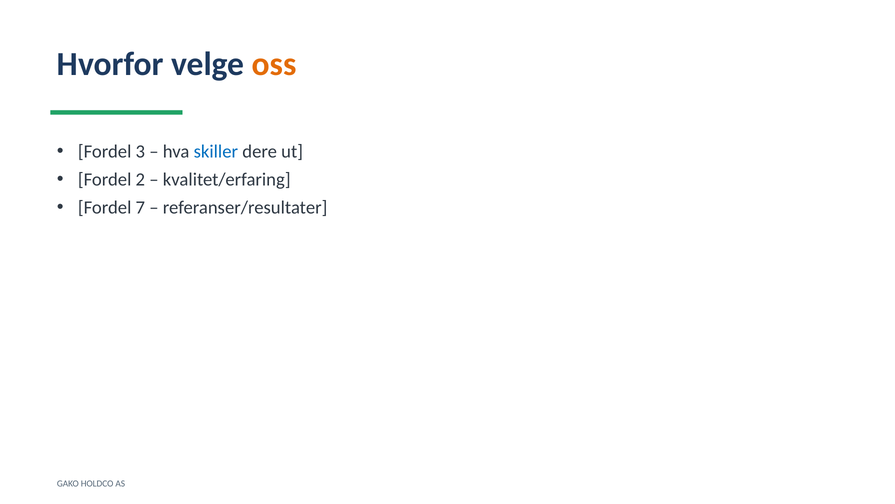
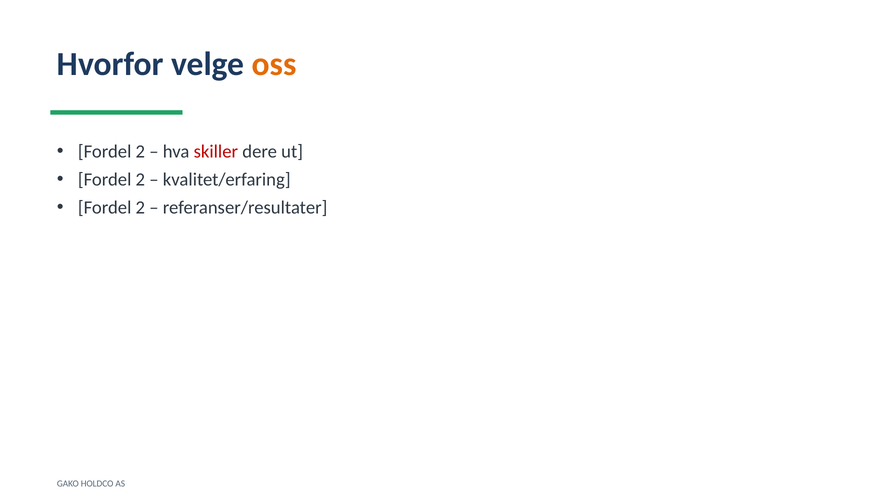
3: 3 -> 2 (140, 152)
skiller colour: blue -> red (216, 152)
7: 7 -> 2 (140, 208)
